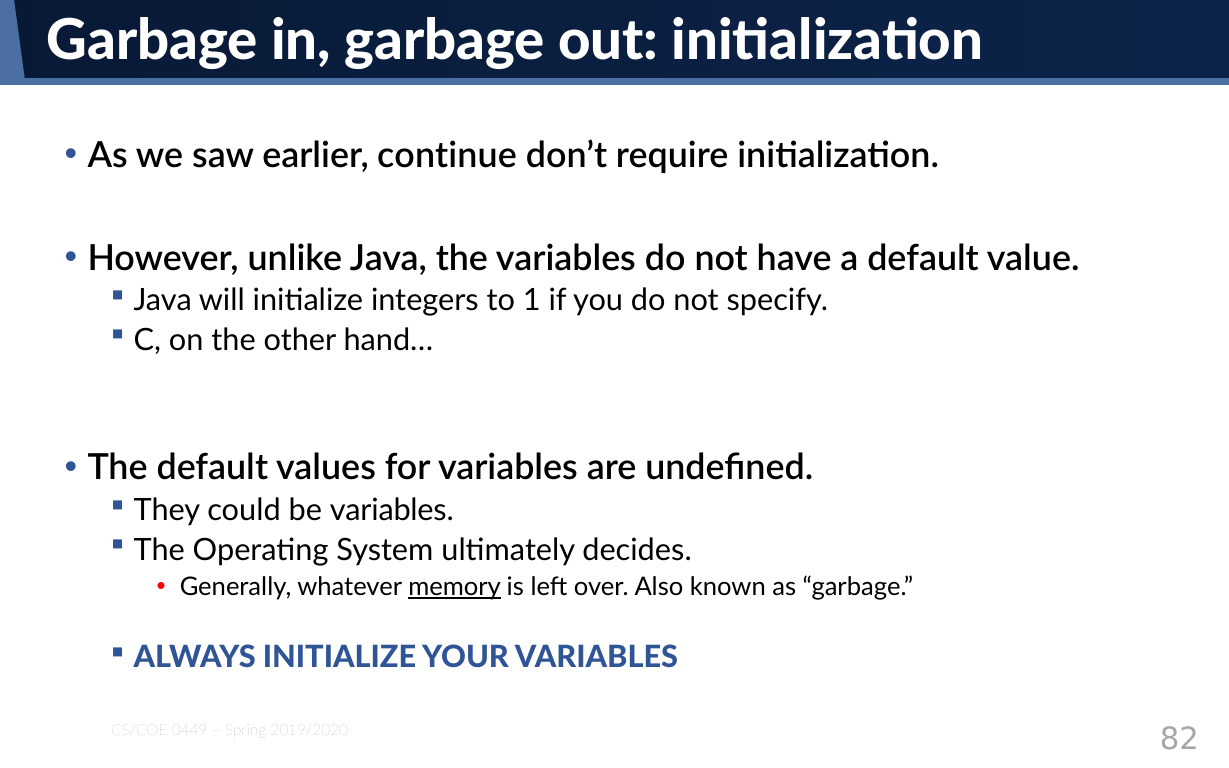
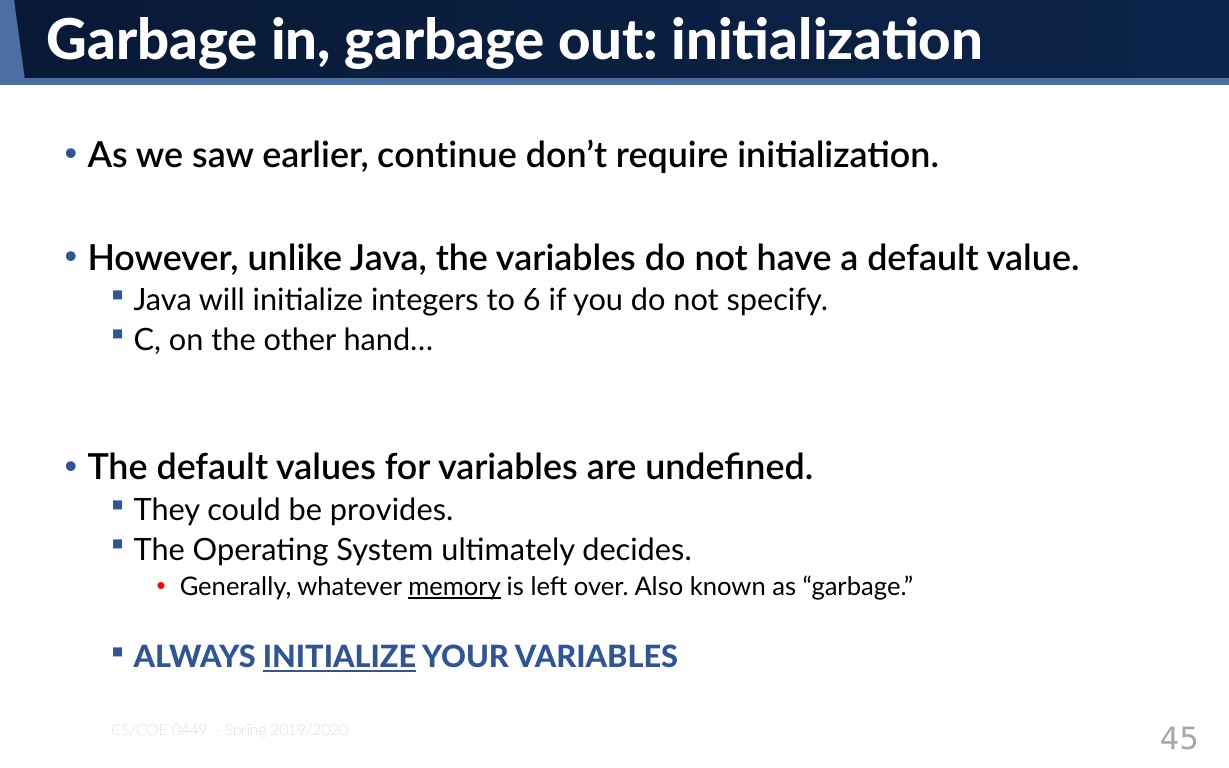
1: 1 -> 6 (532, 301)
be variables: variables -> provides (392, 511)
INITIALIZE underline: none -> present (340, 658)
82: 82 -> 45 (1179, 740)
